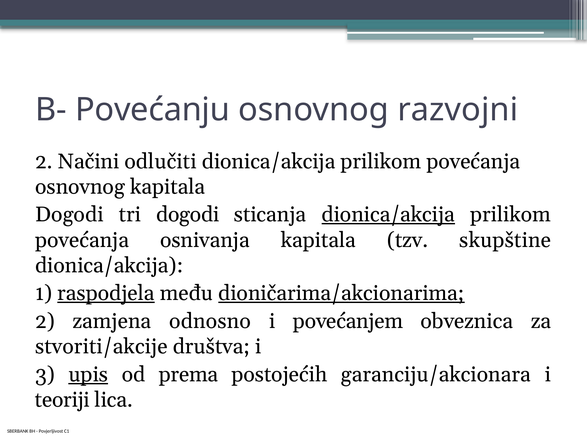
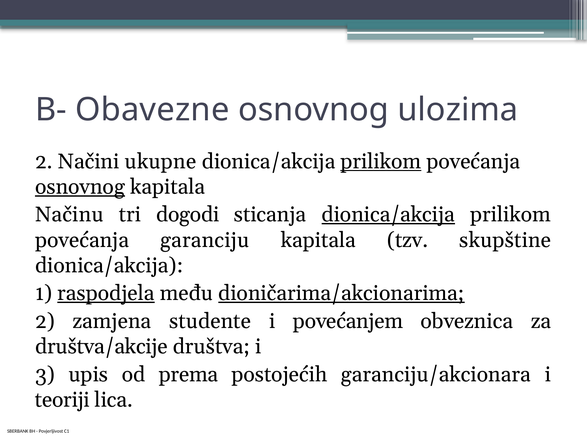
Povećanju: Povećanju -> Obavezne (152, 110)
razvojni: razvojni -> ulozima (458, 110)
odlučiti: odlučiti -> ukupne (160, 161)
prilikom underline: none -> present (381, 161)
osnovnog underline: none -> present (80, 187)
Dogodi: Dogodi -> Načinu (69, 215)
osnivanja: osnivanja -> garanciju (205, 240)
odnosno: odnosno -> studente (210, 321)
stvoriti/akcije: stvoriti/akcije -> društva/akcije (101, 347)
upis underline: present -> none (88, 375)
